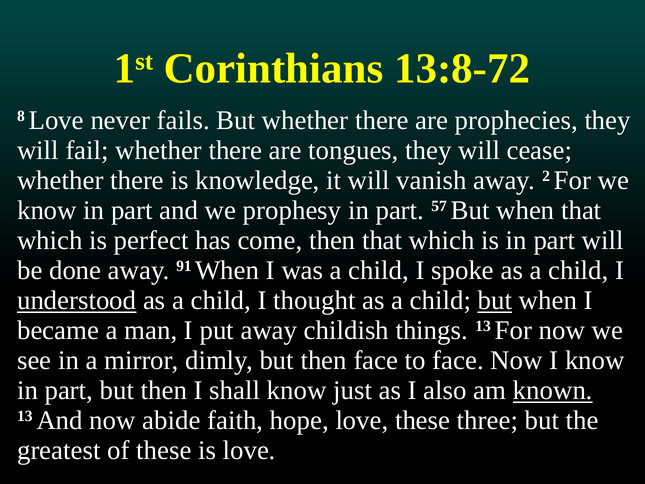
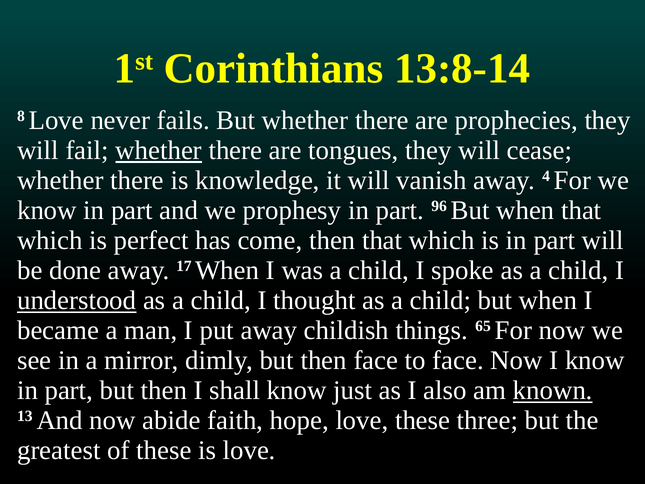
13:8-72: 13:8-72 -> 13:8-14 (462, 68)
whether underline: none -> present (159, 150)
2: 2 -> 4 (546, 176)
57: 57 -> 96 (439, 206)
91: 91 -> 17 (184, 266)
but underline: present -> none (495, 300)
things 13: 13 -> 65 (483, 326)
